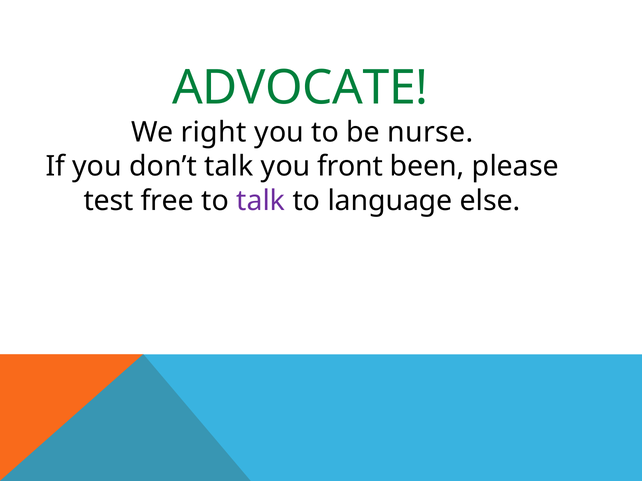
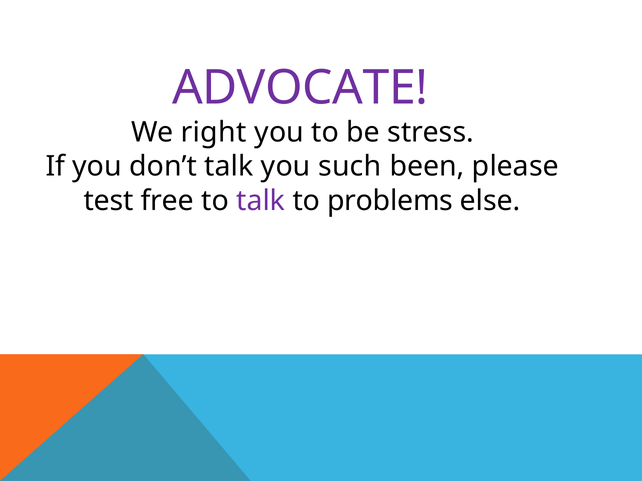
ADVOCATE colour: green -> purple (300, 88)
nurse: nurse -> stress (431, 132)
front: front -> such (350, 167)
language: language -> problems (390, 201)
